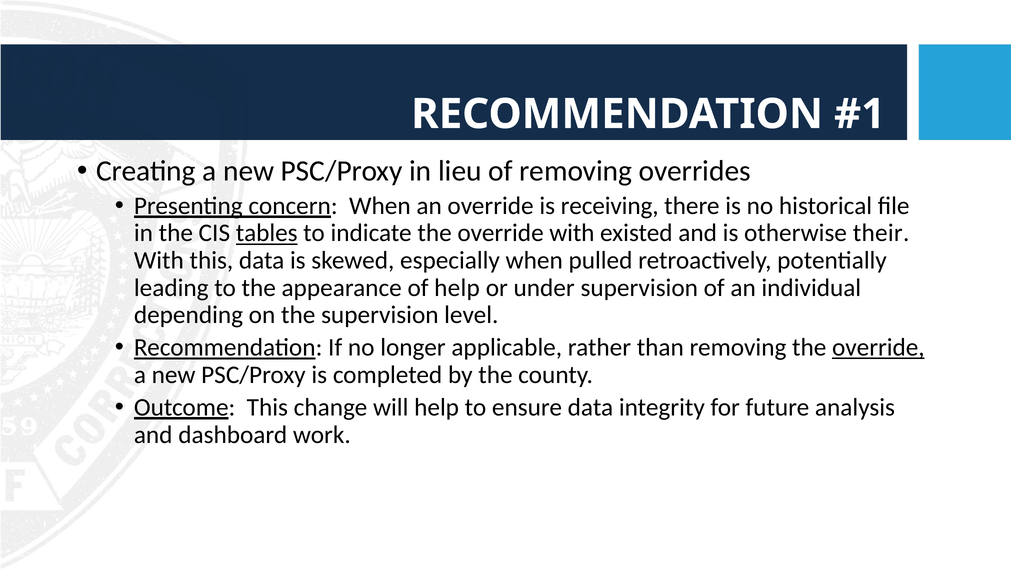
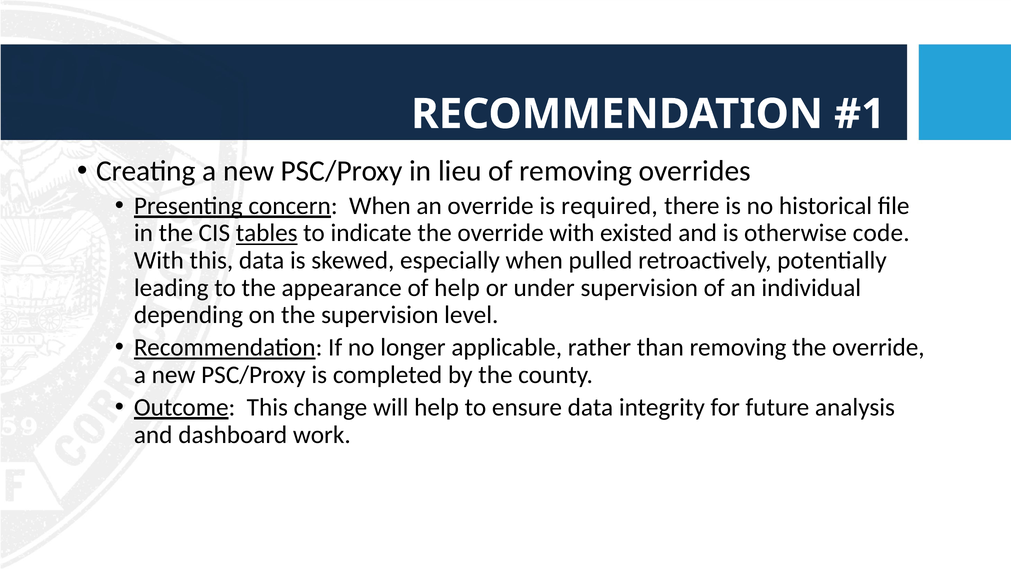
receiving: receiving -> required (609, 206)
their: their -> code (881, 233)
override underline: present -> none (878, 347)
